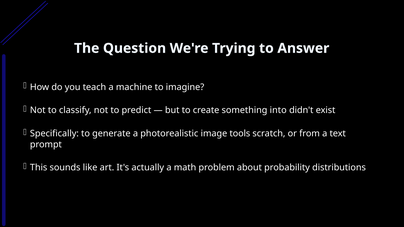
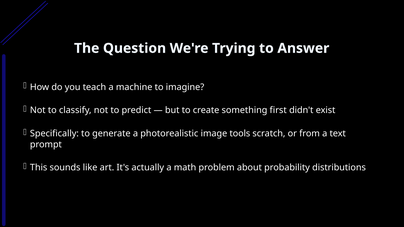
into: into -> first (278, 110)
